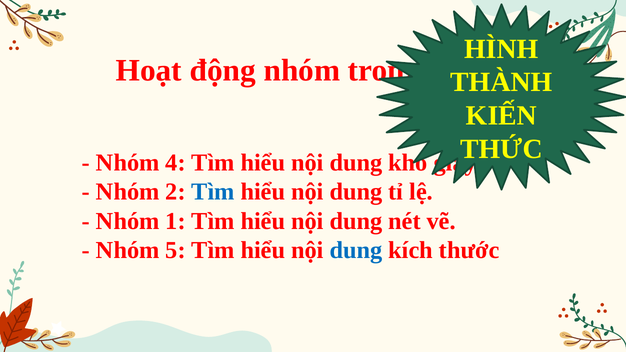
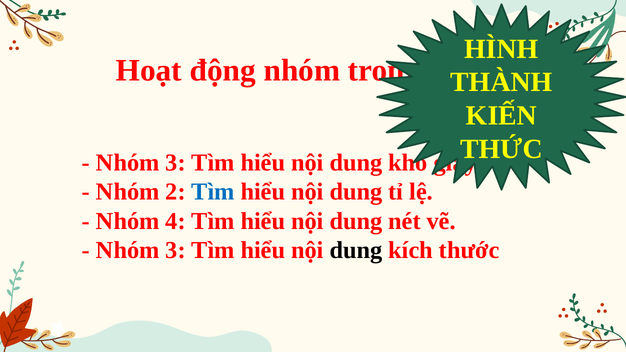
4: 4 -> 3 (176, 163)
1: 1 -> 4 (176, 221)
5: 5 -> 3 (176, 250)
dung colour: blue -> black (356, 250)
